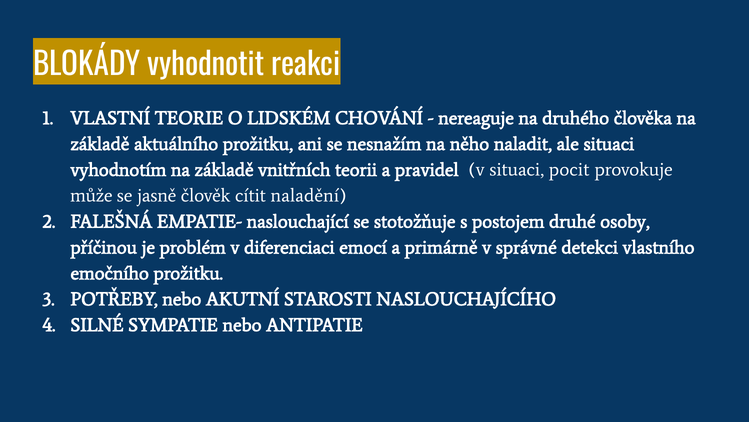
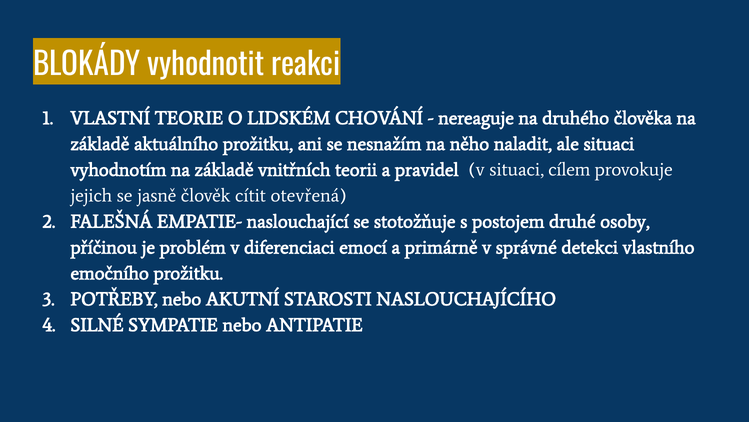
pocit: pocit -> cílem (569, 169)
může: může -> jejich (91, 195)
naladění: naladění -> otevřená (309, 195)
